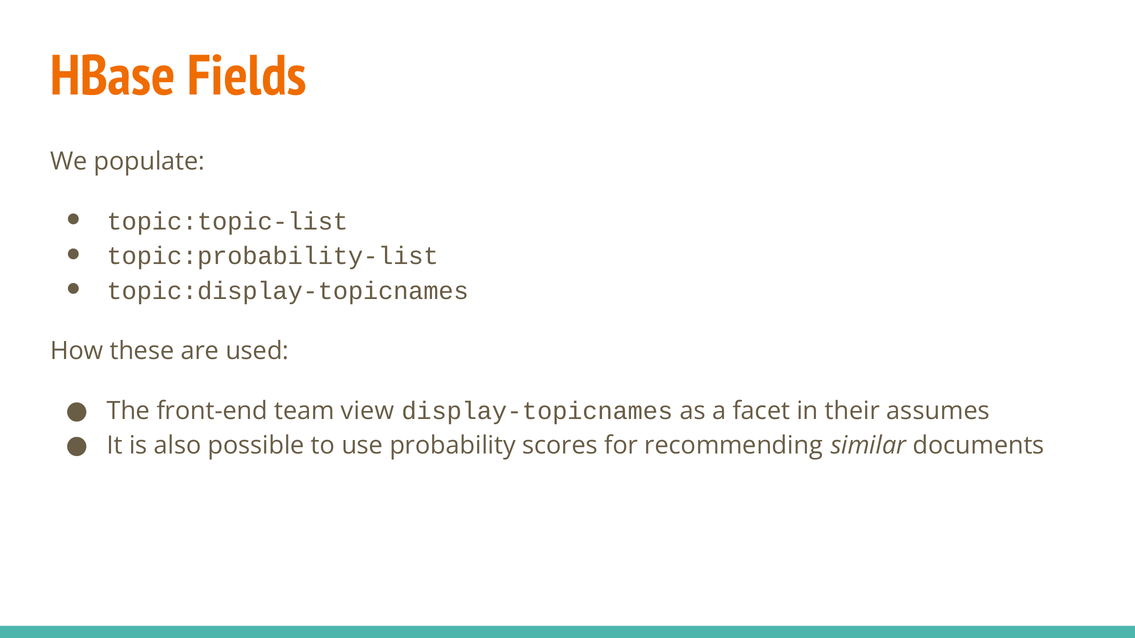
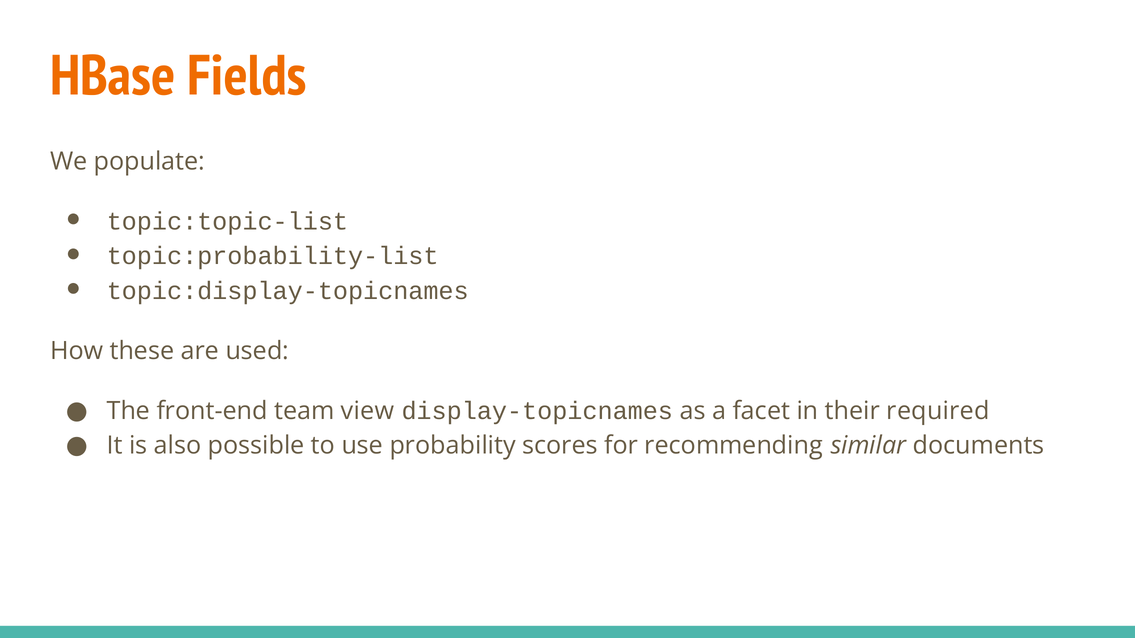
assumes: assumes -> required (938, 411)
